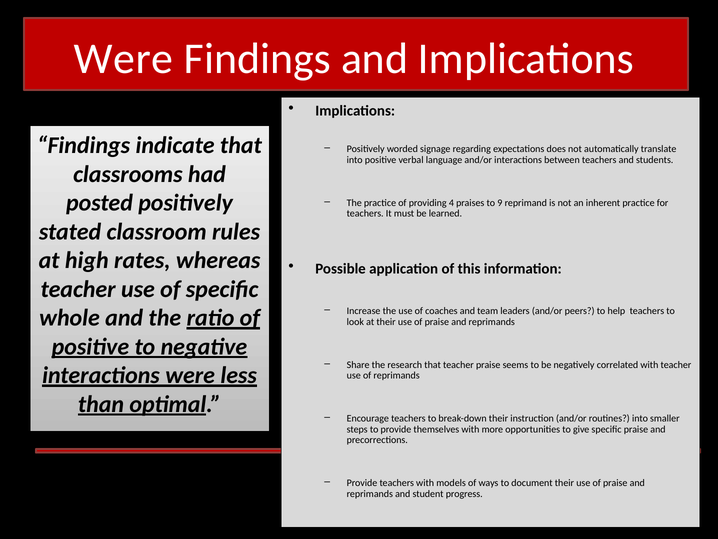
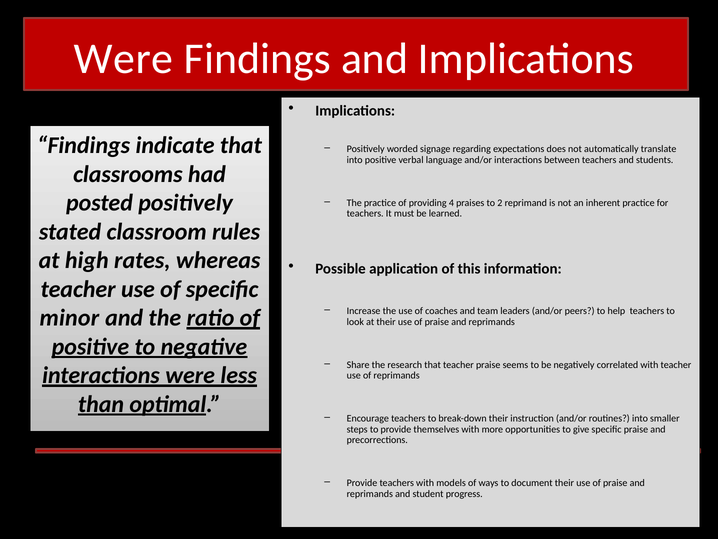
9: 9 -> 2 (500, 203)
whole: whole -> minor (69, 318)
